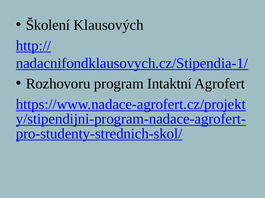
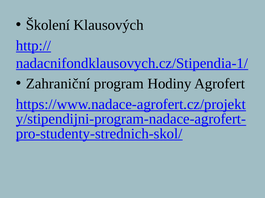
Rozhovoru: Rozhovoru -> Zahraniční (58, 84)
Intaktní: Intaktní -> Hodiny (169, 84)
